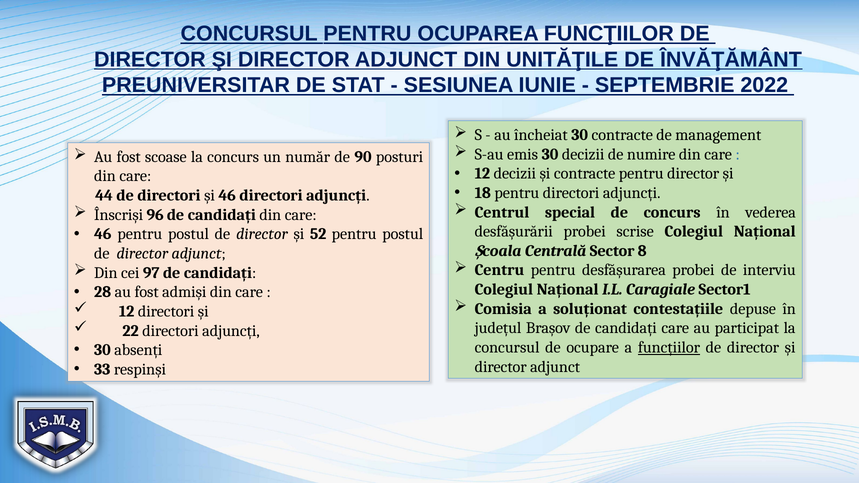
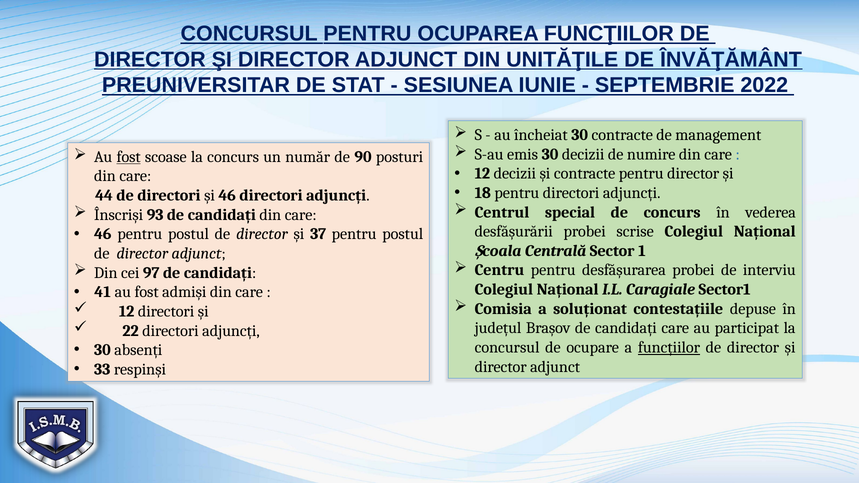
fost underline: none -> present (129, 157)
96: 96 -> 93 (155, 215)
52: 52 -> 37 (318, 234)
8: 8 -> 1 (642, 251)
28: 28 -> 41 (103, 292)
